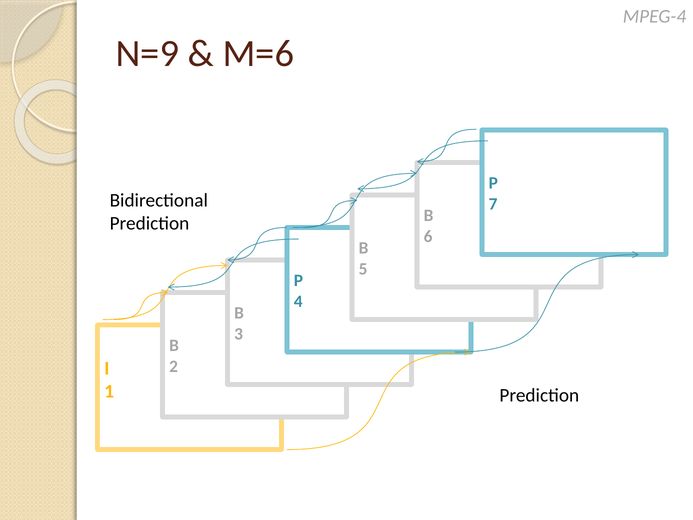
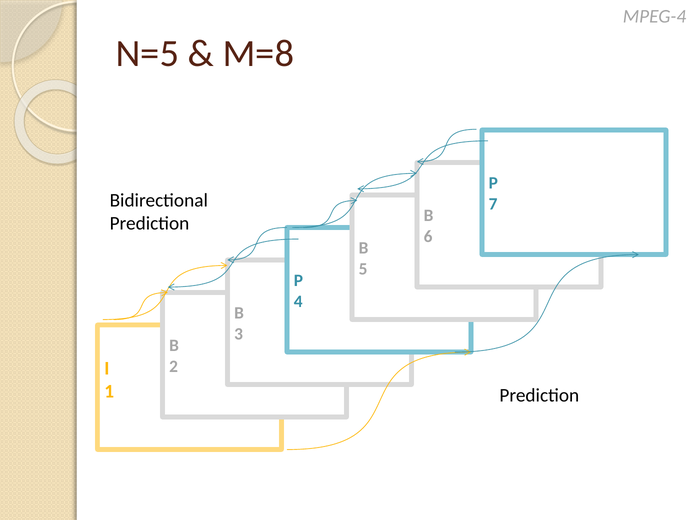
N=9: N=9 -> N=5 (147, 54)
M=6: M=6 -> M=8 (258, 54)
